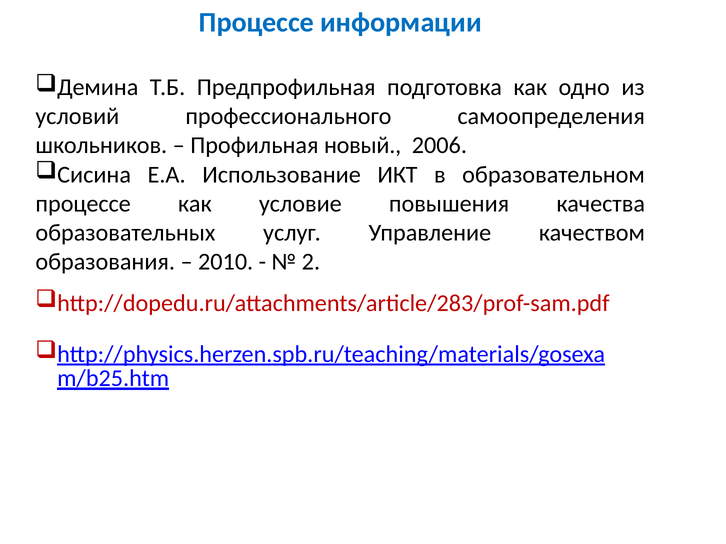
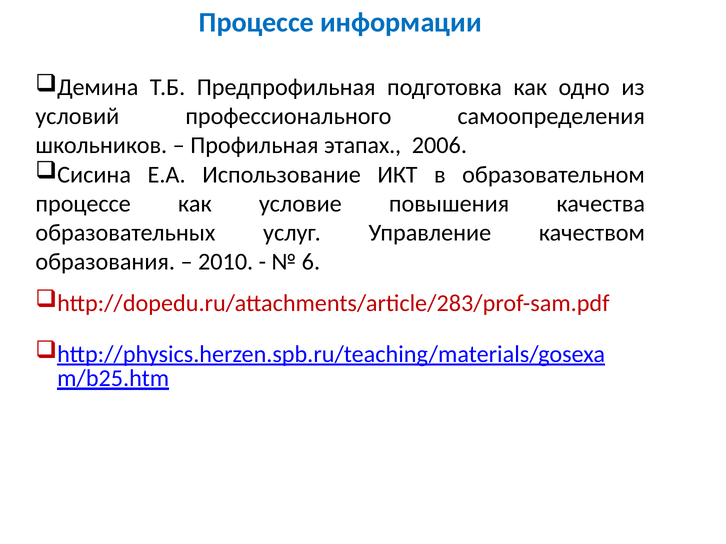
новый: новый -> этапах (363, 146)
2: 2 -> 6 (311, 262)
